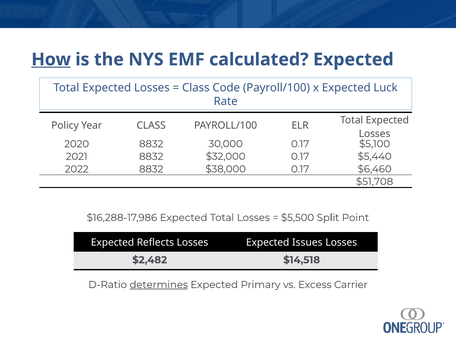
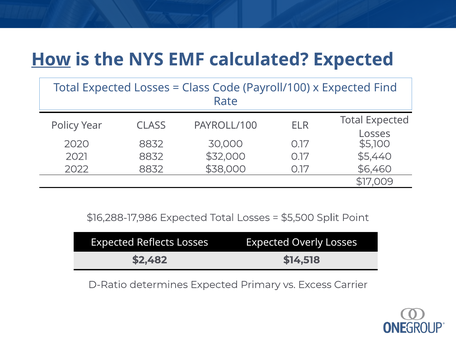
Luck: Luck -> Find (385, 88)
$51,708: $51,708 -> $17,009 (375, 182)
Issues: Issues -> Overly (307, 242)
determines underline: present -> none (159, 285)
